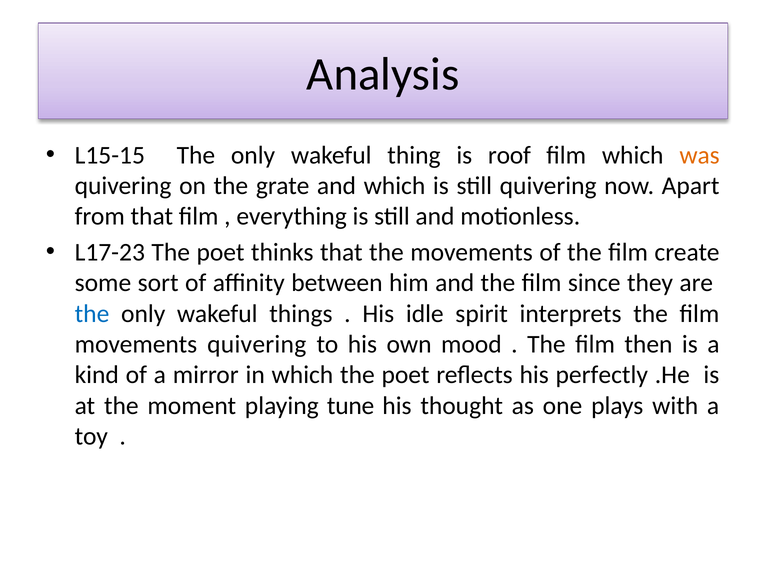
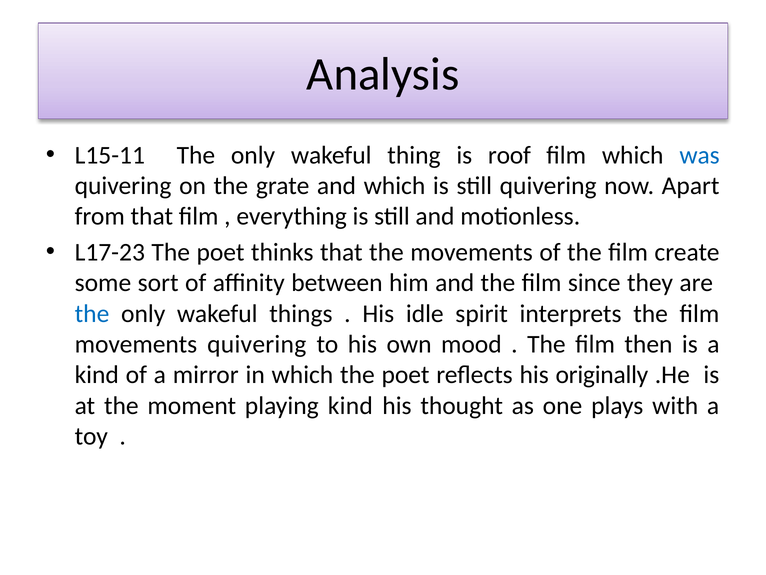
L15-15: L15-15 -> L15-11 (110, 155)
was colour: orange -> blue (700, 155)
perfectly: perfectly -> originally (602, 375)
playing tune: tune -> kind (350, 405)
